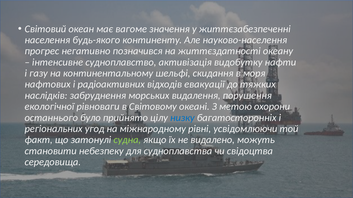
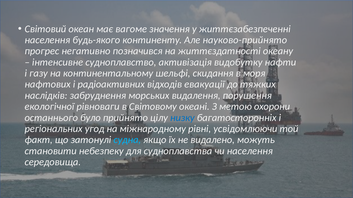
науково-населення: науково-населення -> науково-прийнято (245, 40)
судна colour: light green -> light blue (127, 140)
чи свідоцтва: свідоцтва -> населення (250, 151)
